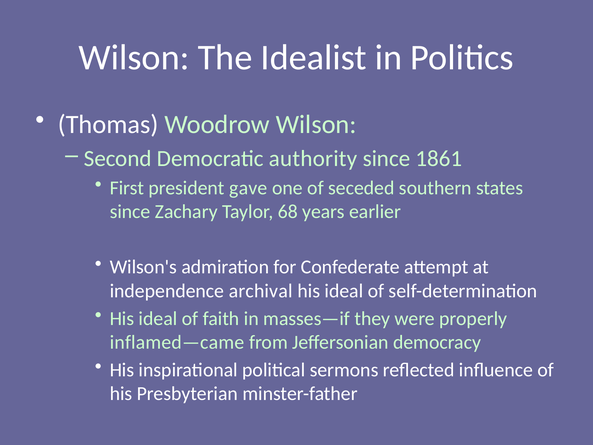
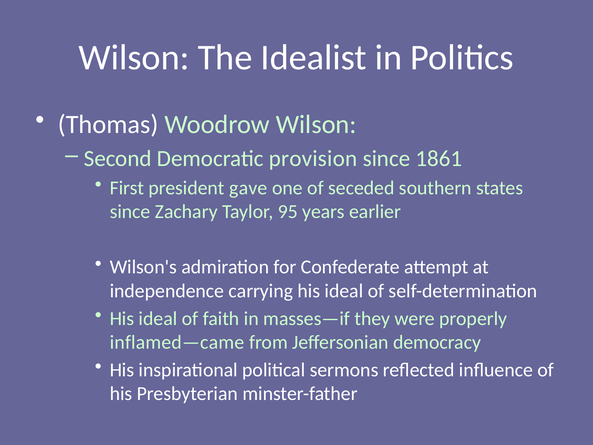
authority: authority -> provision (313, 158)
68: 68 -> 95 (288, 212)
archival: archival -> carrying (261, 291)
